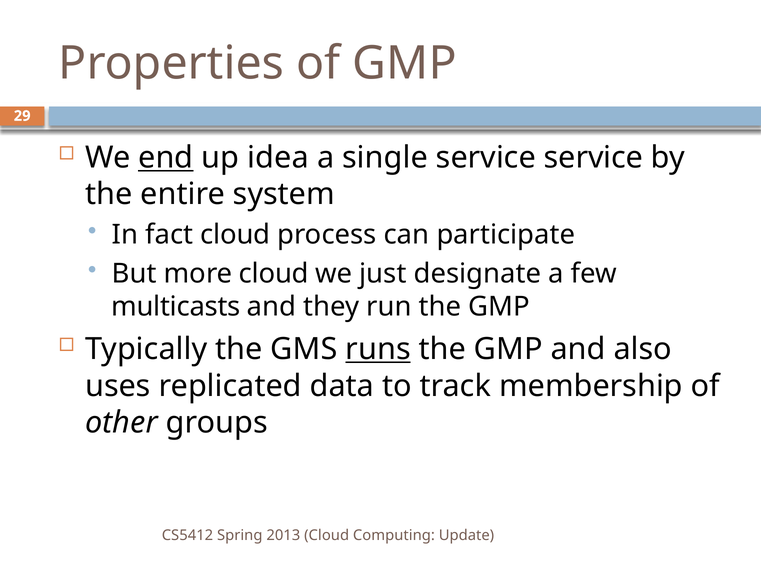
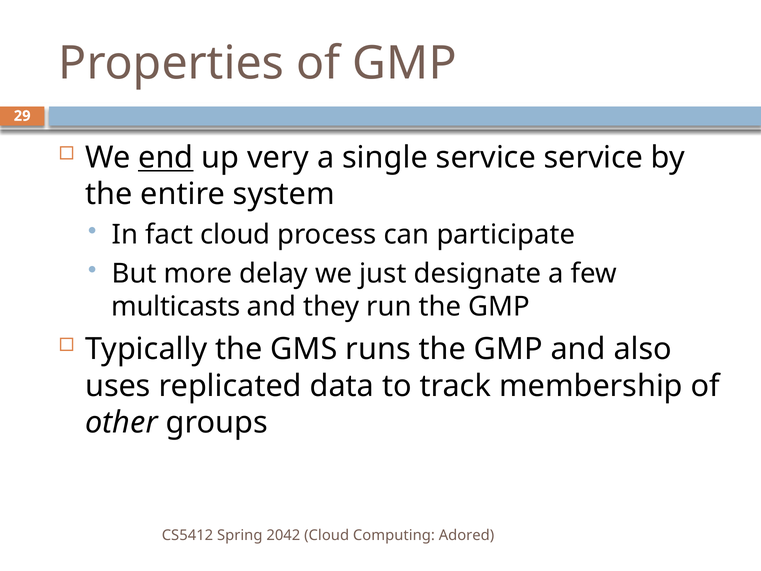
idea: idea -> very (278, 157)
more cloud: cloud -> delay (274, 273)
runs underline: present -> none (378, 349)
2013: 2013 -> 2042 (283, 535)
Update: Update -> Adored (466, 535)
